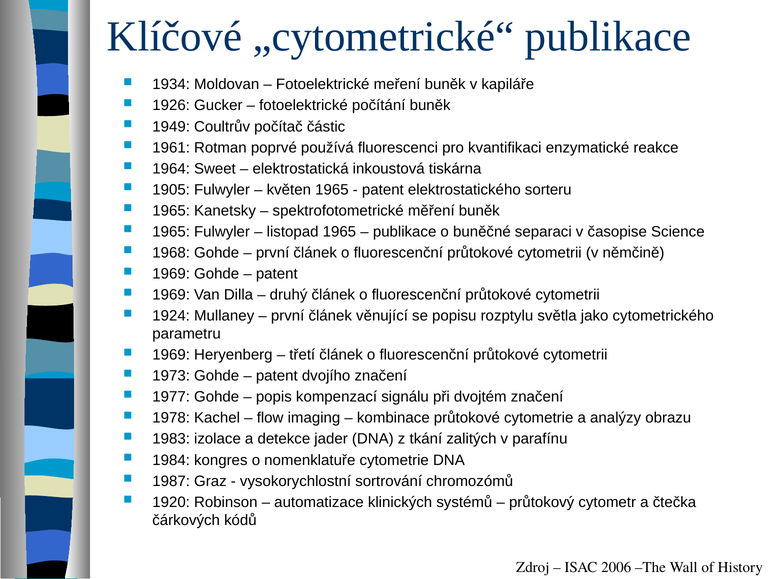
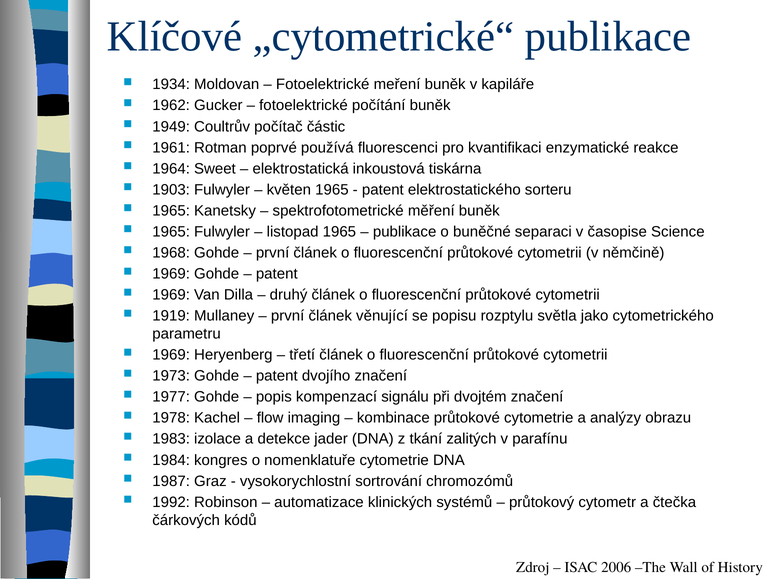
1926: 1926 -> 1962 (171, 106)
1905: 1905 -> 1903 (171, 190)
1924: 1924 -> 1919 (171, 316)
1920: 1920 -> 1992 (171, 502)
